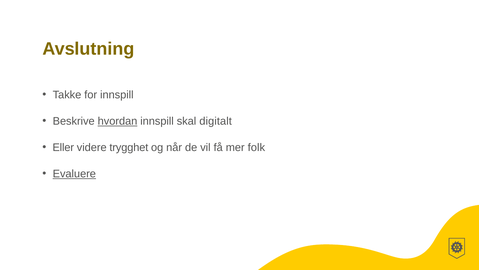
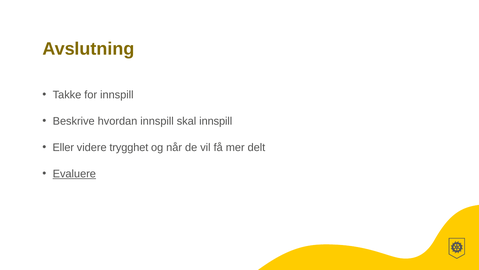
hvordan underline: present -> none (117, 121)
skal digitalt: digitalt -> innspill (216, 121)
folk: folk -> delt (256, 147)
